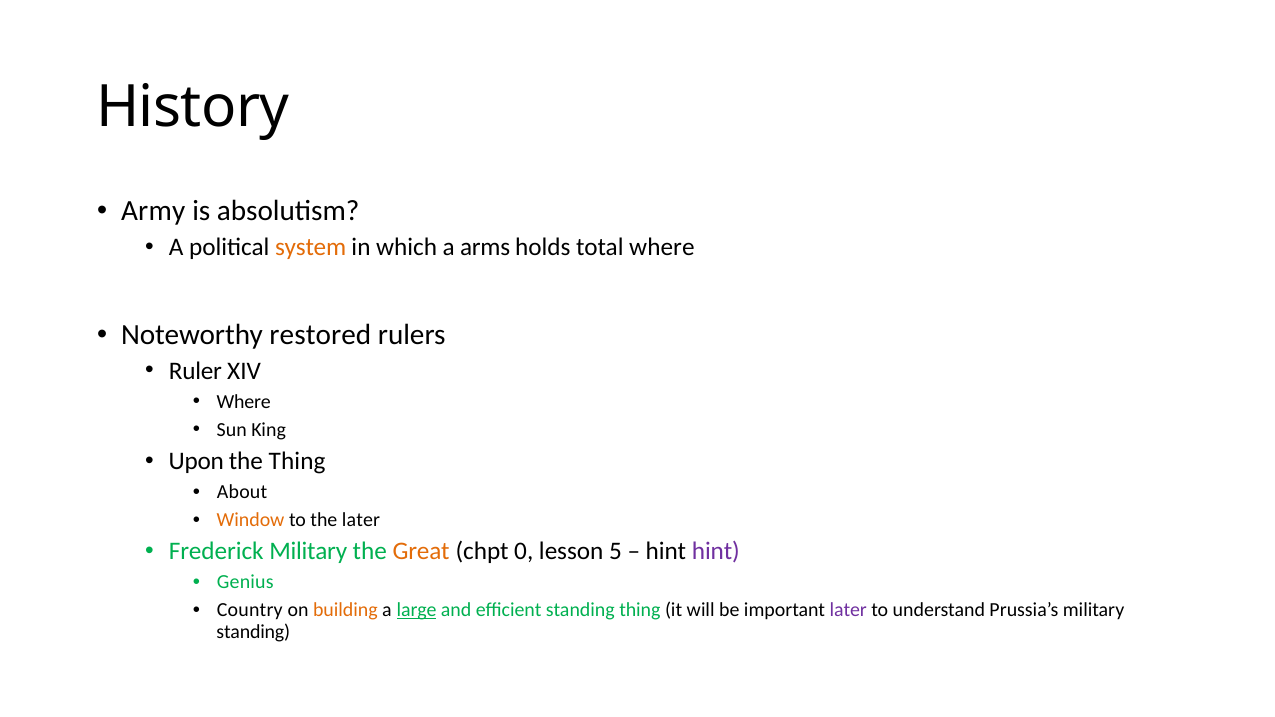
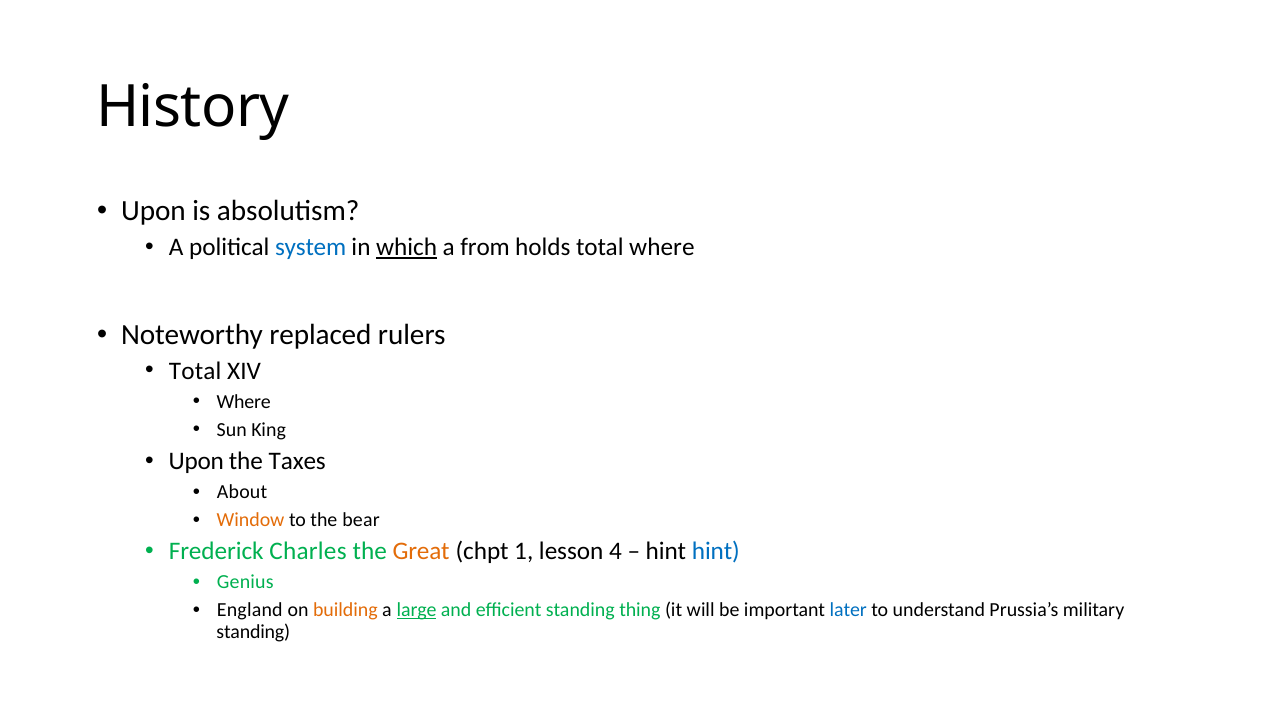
Army: Army -> Upon (153, 211)
system colour: orange -> blue (311, 247)
which underline: none -> present (407, 247)
arms: arms -> from (485, 247)
restored: restored -> replaced (320, 335)
Ruler: Ruler -> Total (195, 371)
the Thing: Thing -> Taxes (297, 461)
the later: later -> bear (361, 520)
Frederick Military: Military -> Charles (308, 551)
0: 0 -> 1 (524, 551)
5: 5 -> 4 (615, 551)
hint colour: purple -> blue (716, 551)
Country: Country -> England (250, 610)
later colour: purple -> blue (848, 610)
